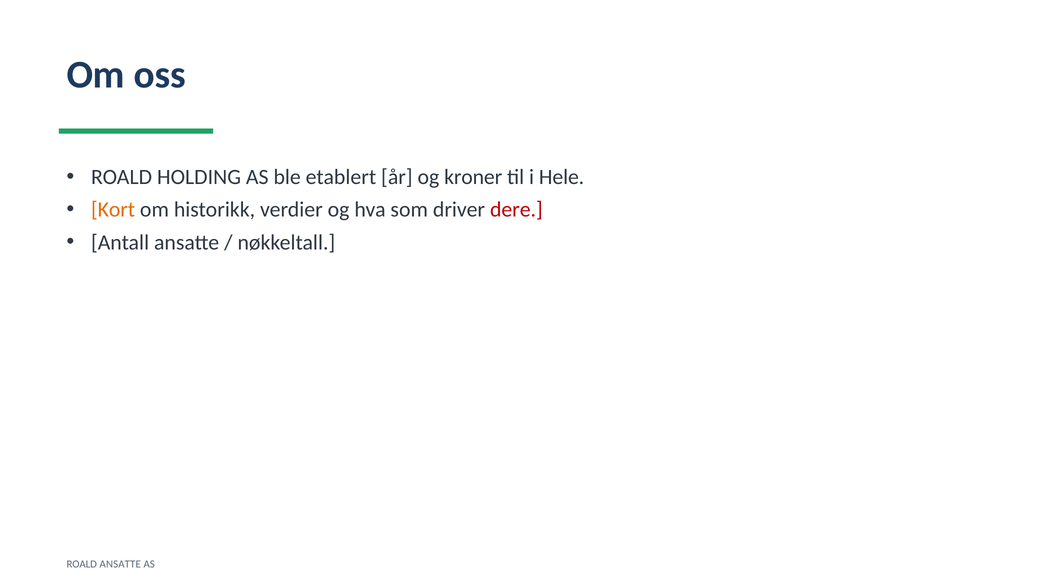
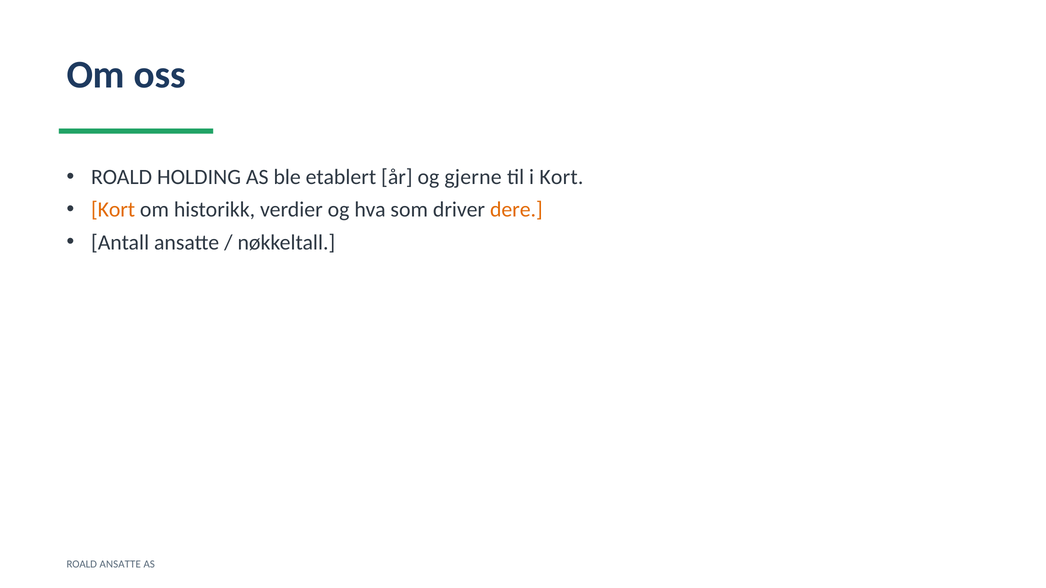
kroner: kroner -> gjerne (473, 177)
i Hele: Hele -> Kort (561, 177)
dere colour: red -> orange (516, 210)
